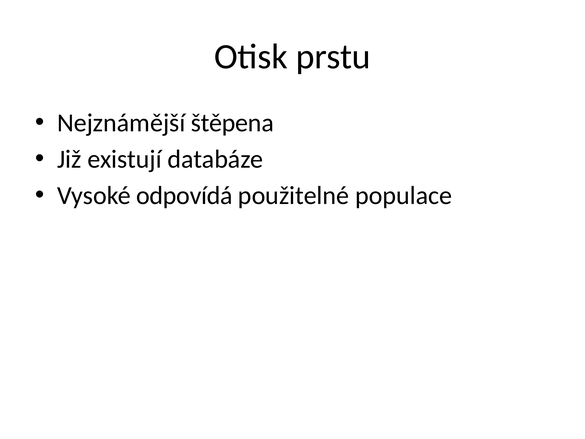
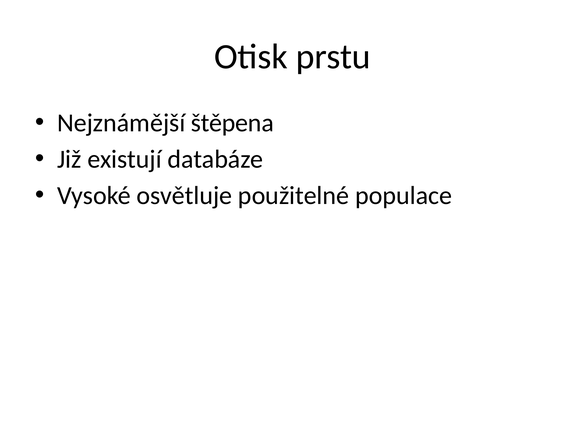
odpovídá: odpovídá -> osvětluje (184, 196)
